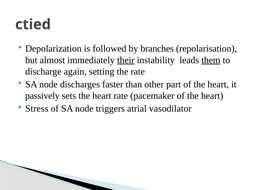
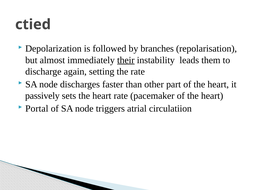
them underline: present -> none (211, 60)
Stress: Stress -> Portal (37, 108)
vasodilator: vasodilator -> circulatiion (170, 108)
